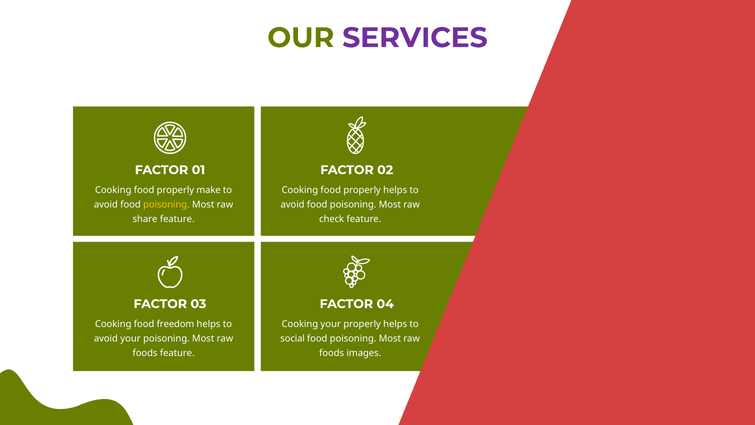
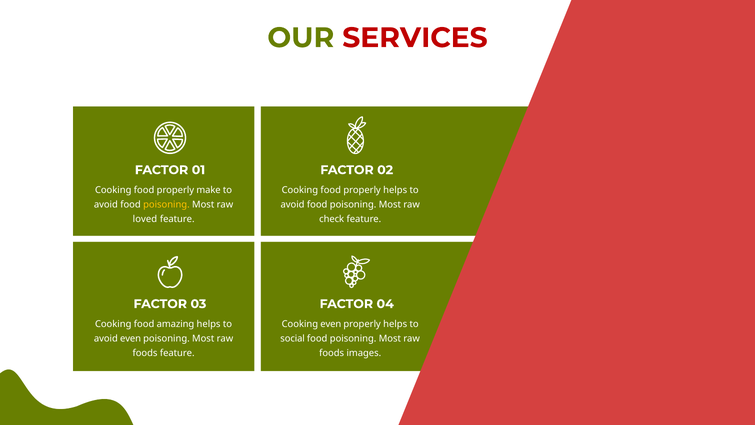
SERVICES colour: purple -> red (415, 38)
share: share -> loved (145, 219)
freedom: freedom -> amazing (175, 324)
Cooking your: your -> even (331, 324)
avoid your: your -> even (131, 338)
